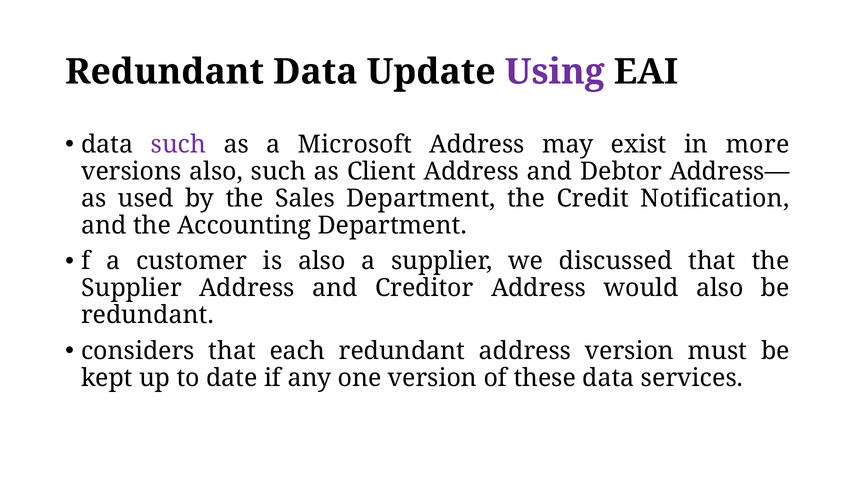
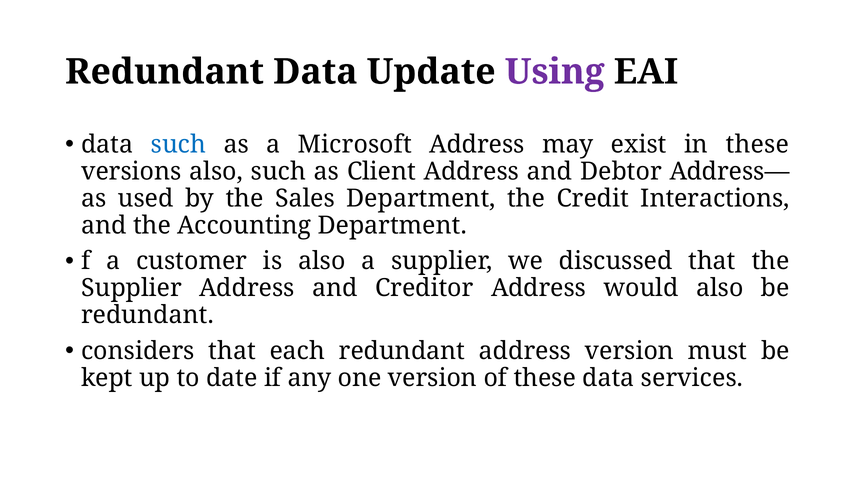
such colour: purple -> blue (178, 145)
in more: more -> these (757, 145)
Notification: Notification -> Interactions (715, 198)
